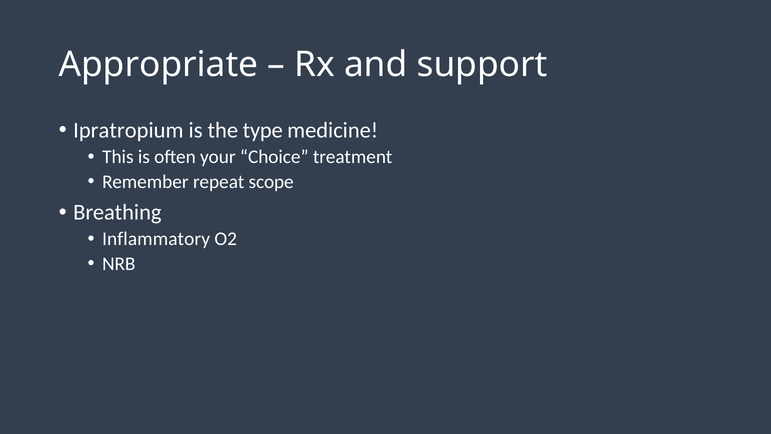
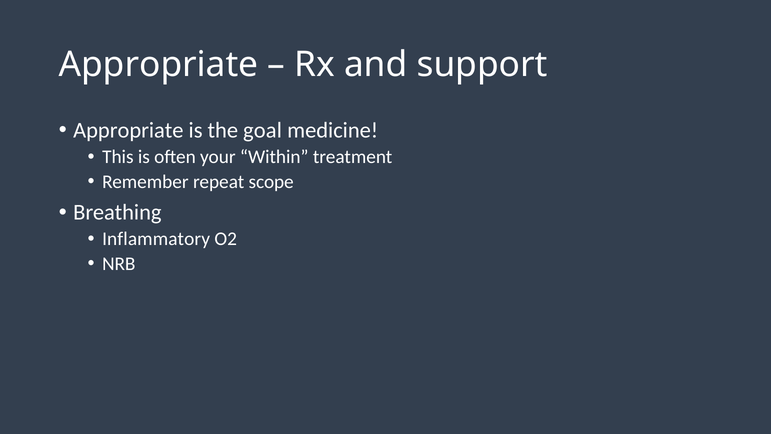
Ipratropium: Ipratropium -> Appropriate (128, 130)
type: type -> goal (263, 130)
Choice: Choice -> Within (274, 157)
